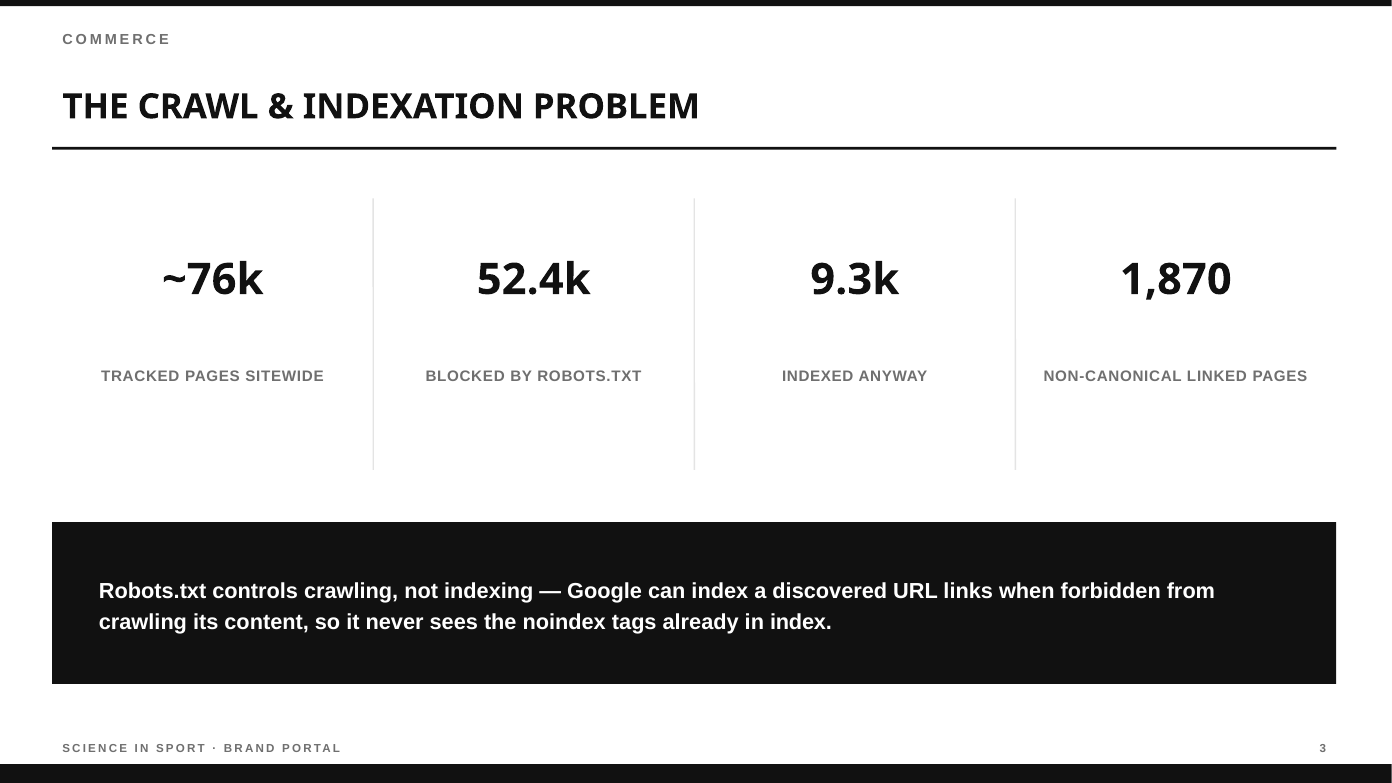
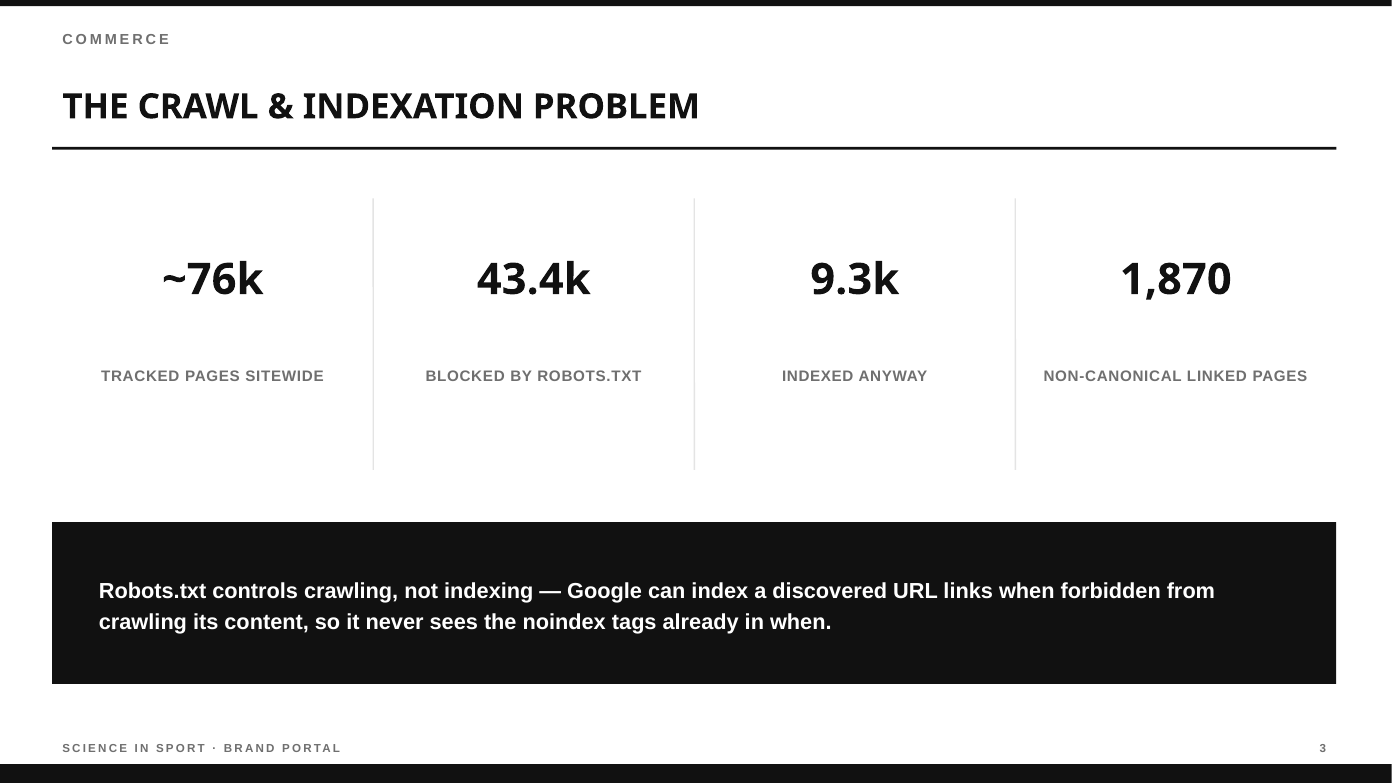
52.4k: 52.4k -> 43.4k (534, 280)
in index: index -> when (801, 623)
